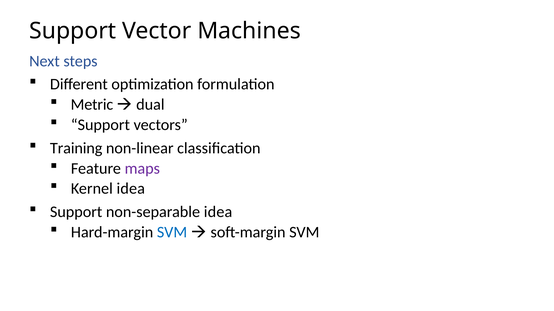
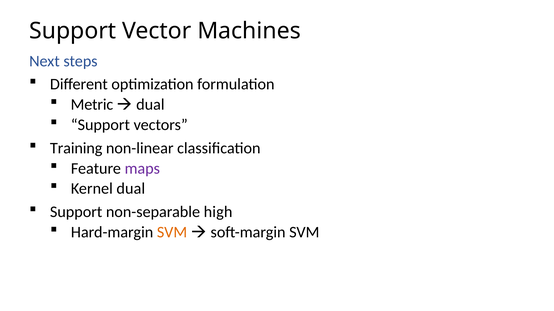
Kernel idea: idea -> dual (131, 189)
non-separable idea: idea -> high (218, 212)
SVM colour: blue -> orange (172, 233)
